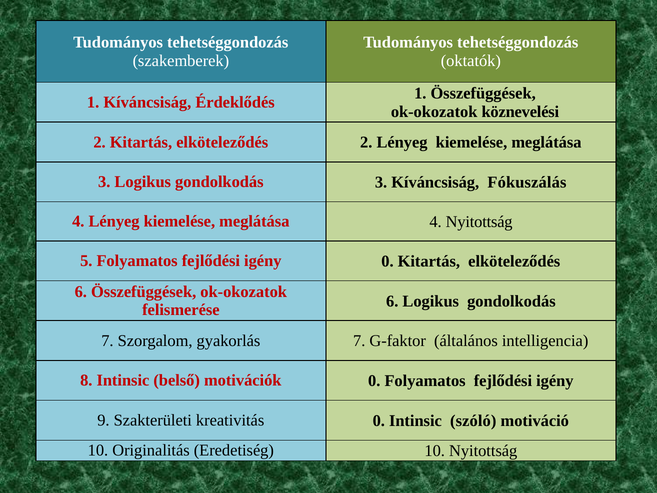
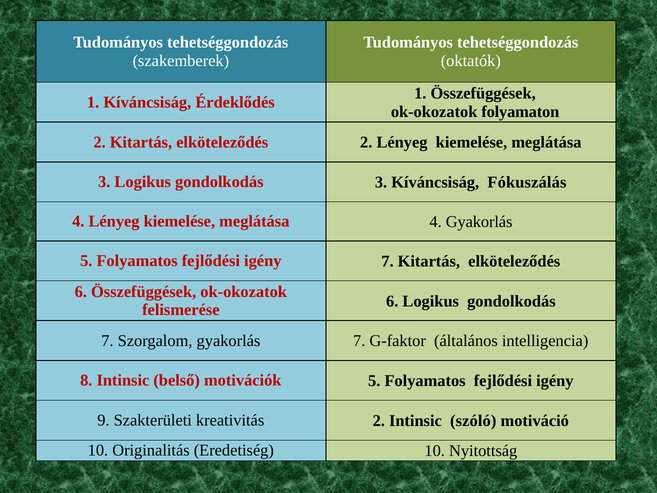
köznevelési: köznevelési -> folyamaton (520, 112)
4 Nyitottság: Nyitottság -> Gyakorlás (479, 222)
igény 0: 0 -> 7 (387, 261)
motivációk 0: 0 -> 5 (374, 381)
kreativitás 0: 0 -> 2 (379, 421)
